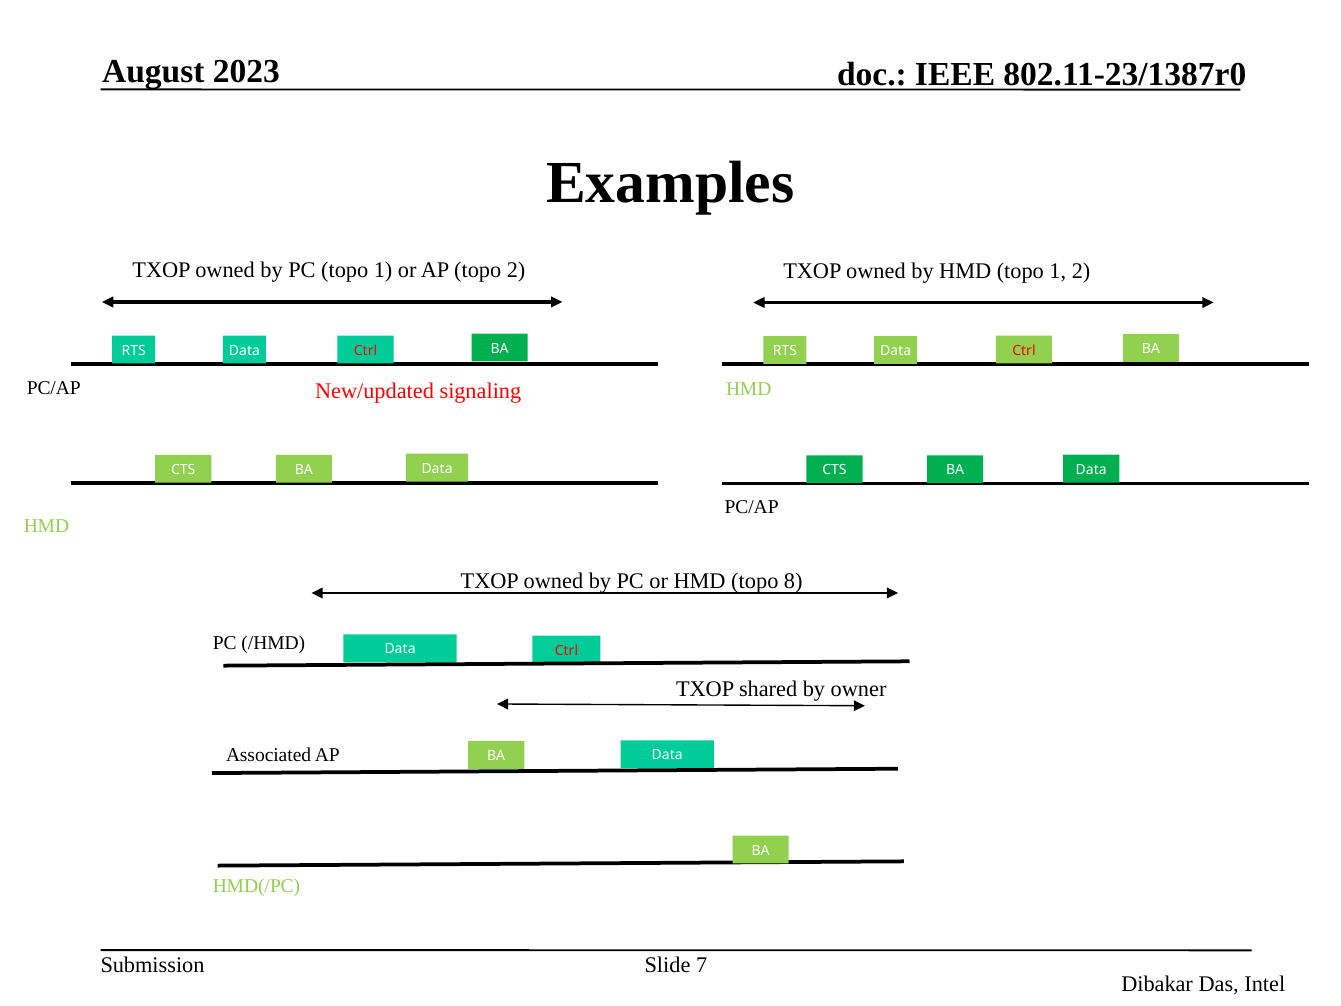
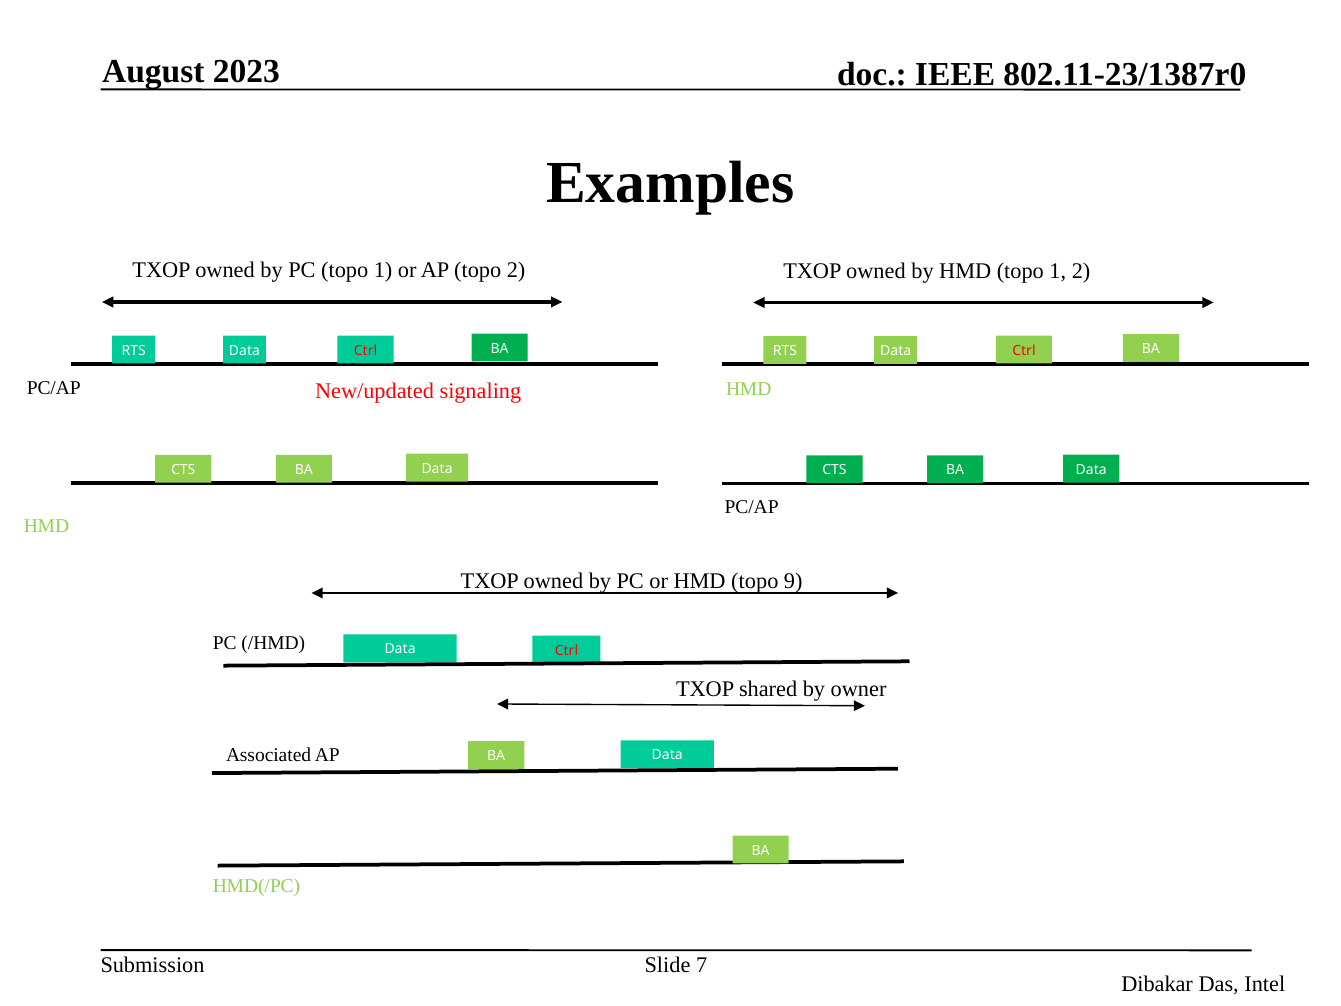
8: 8 -> 9 (793, 581)
